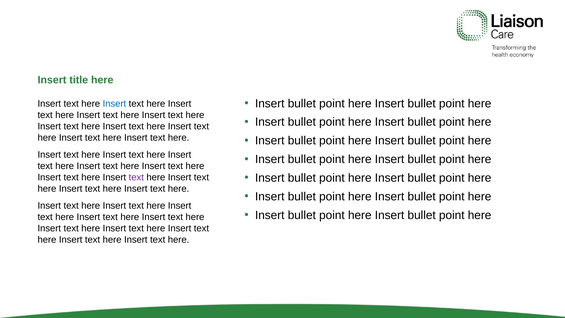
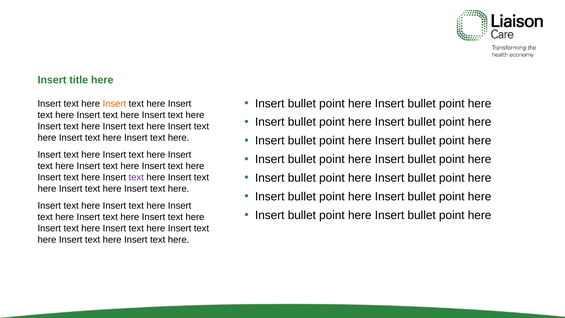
Insert colour: blue -> orange (114, 104)
